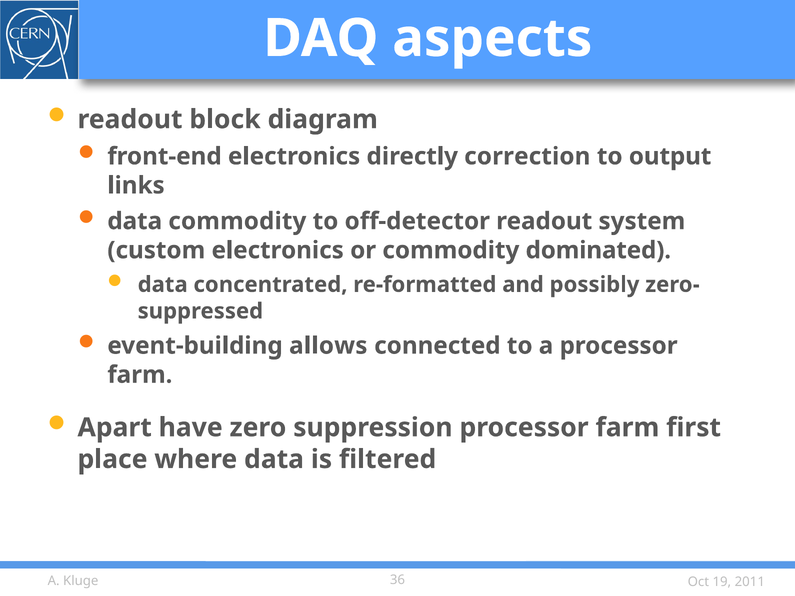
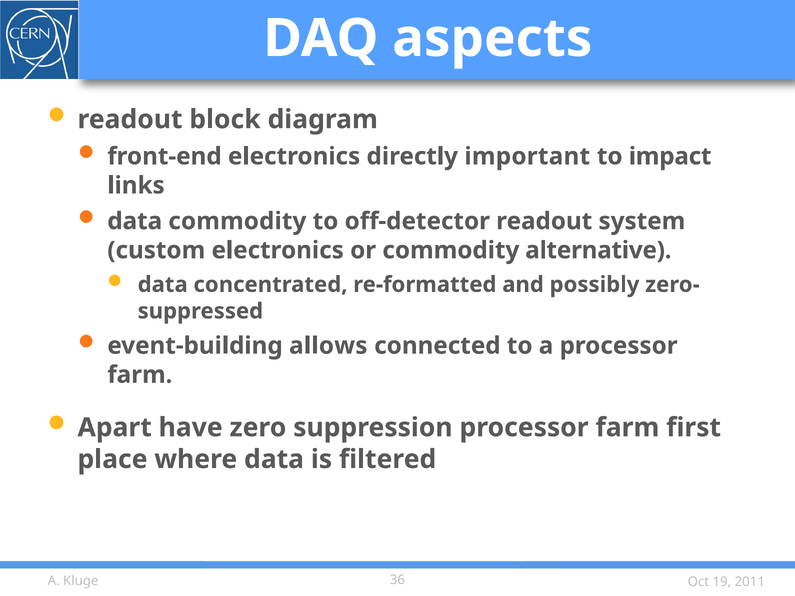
correction: correction -> important (527, 156)
output: output -> impact (670, 156)
dominated: dominated -> alternative (598, 250)
